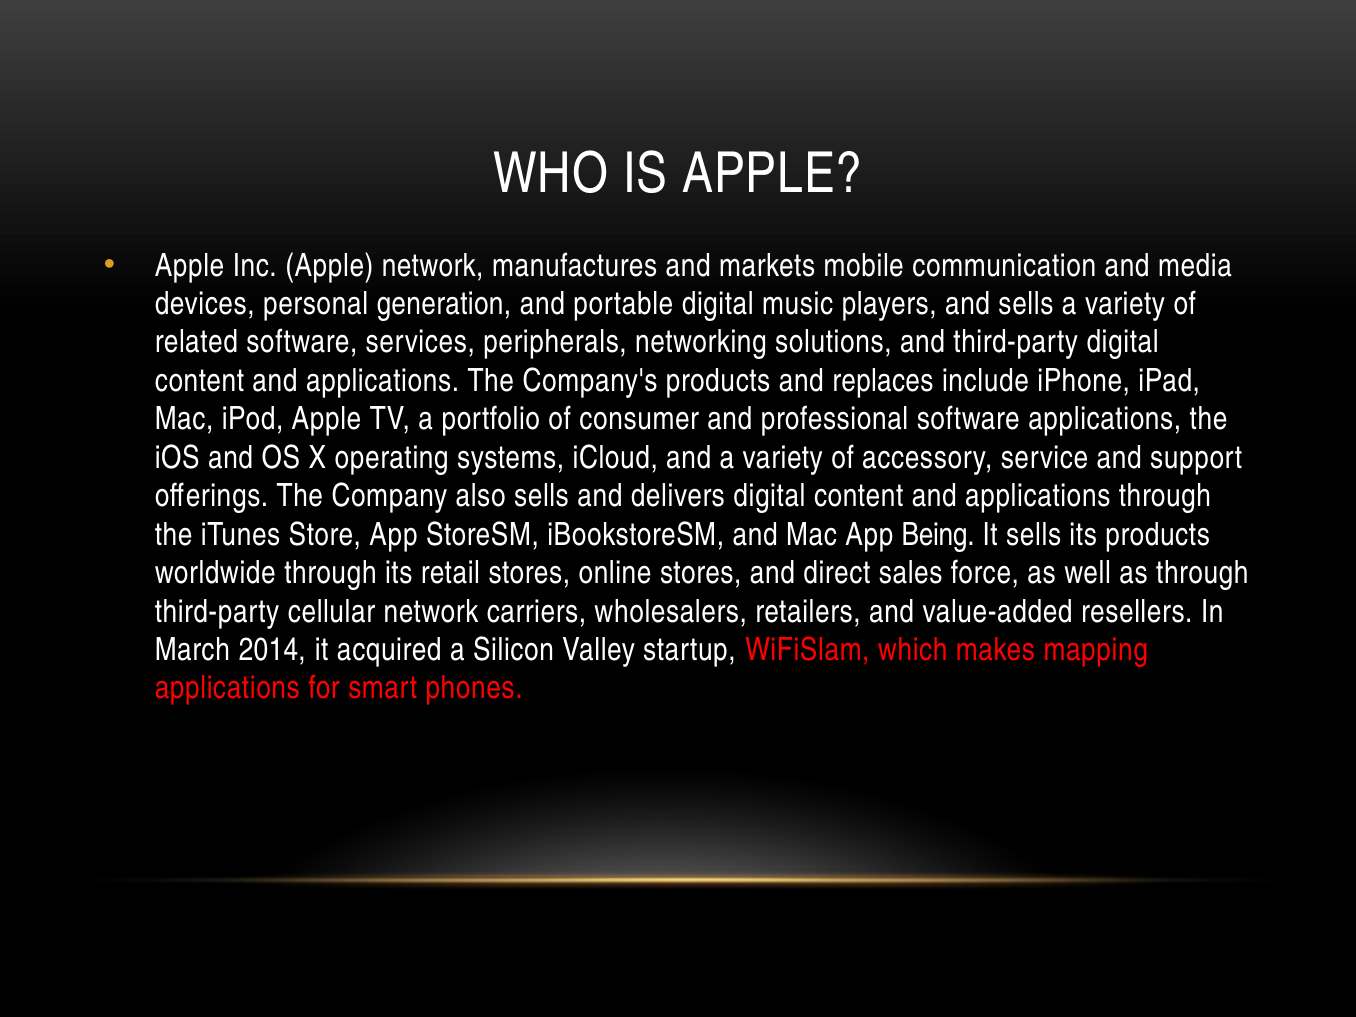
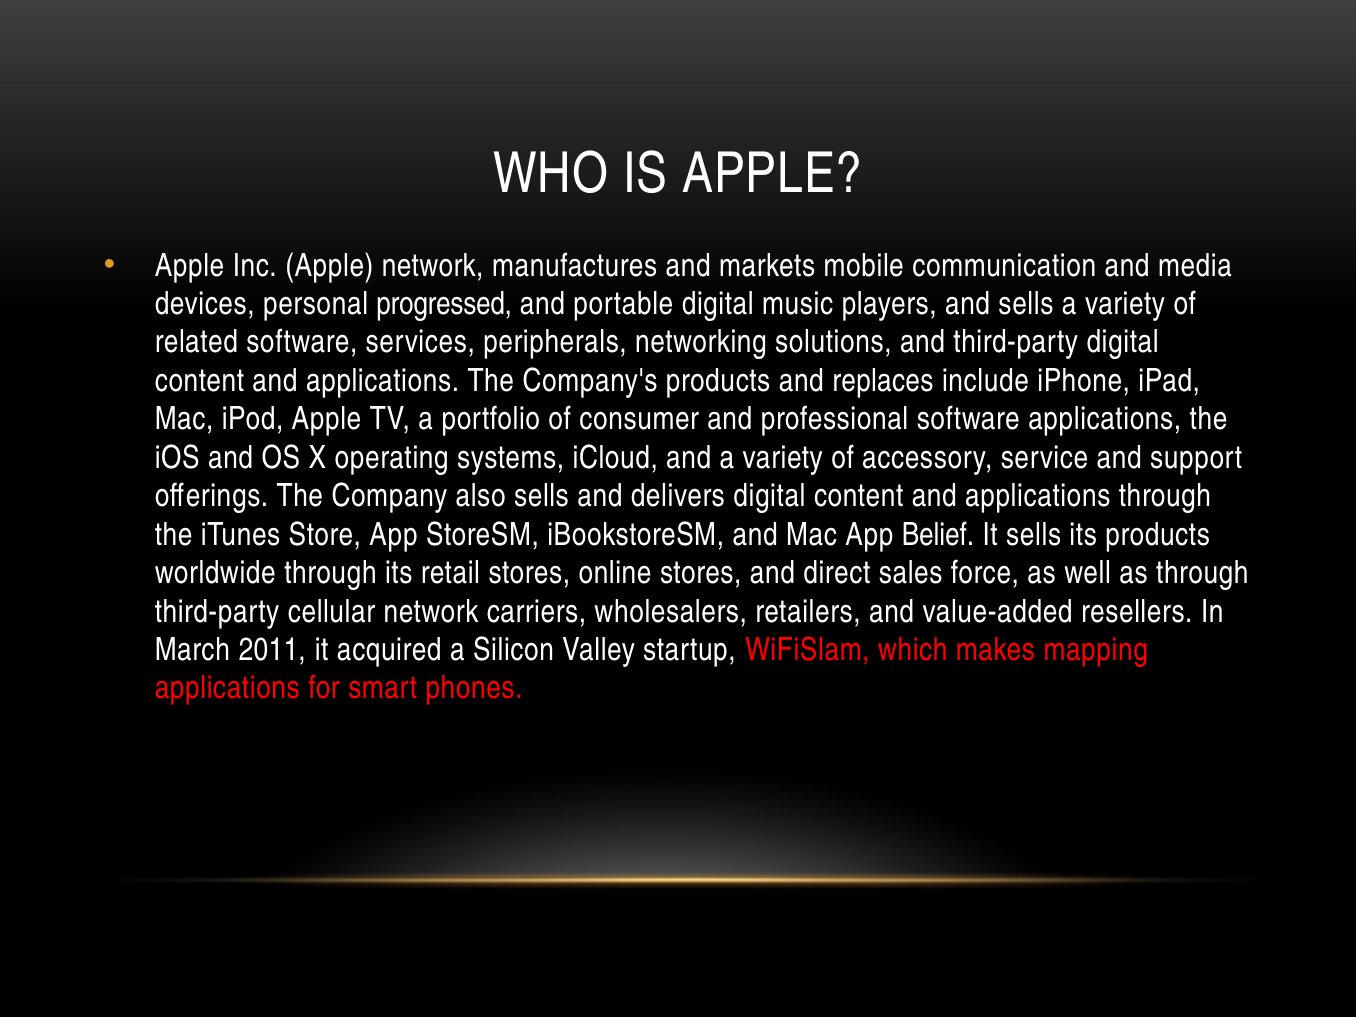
generation: generation -> progressed (444, 304)
Being: Being -> Belief (938, 535)
2014: 2014 -> 2011 (272, 650)
